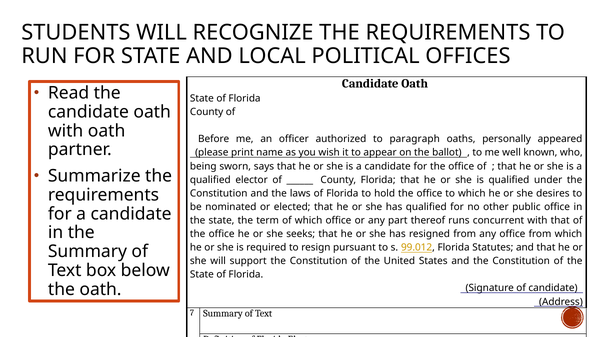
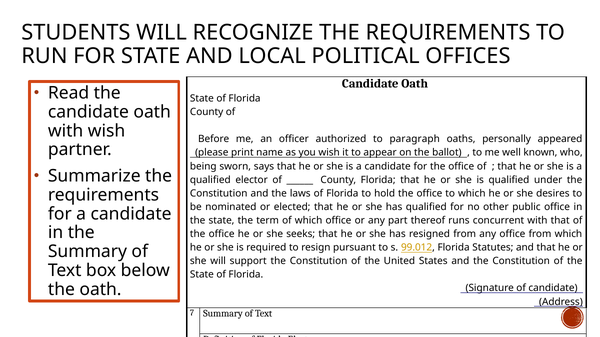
with oath: oath -> wish (107, 131)
